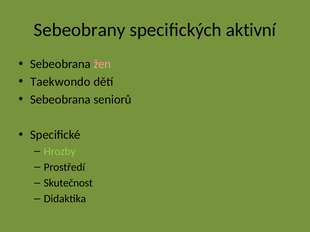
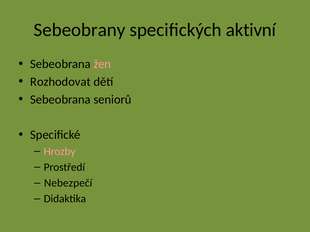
Taekwondo: Taekwondo -> Rozhodovat (60, 82)
Hrozby colour: light green -> pink (60, 152)
Skutečnost: Skutečnost -> Nebezpečí (68, 183)
